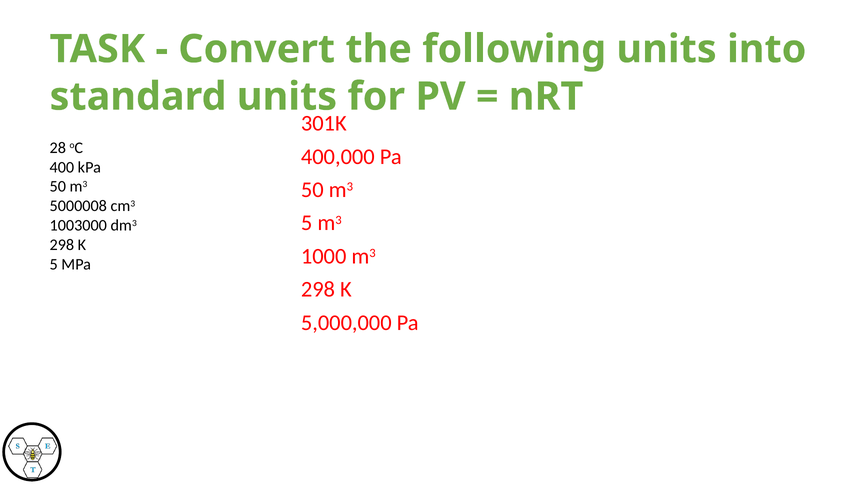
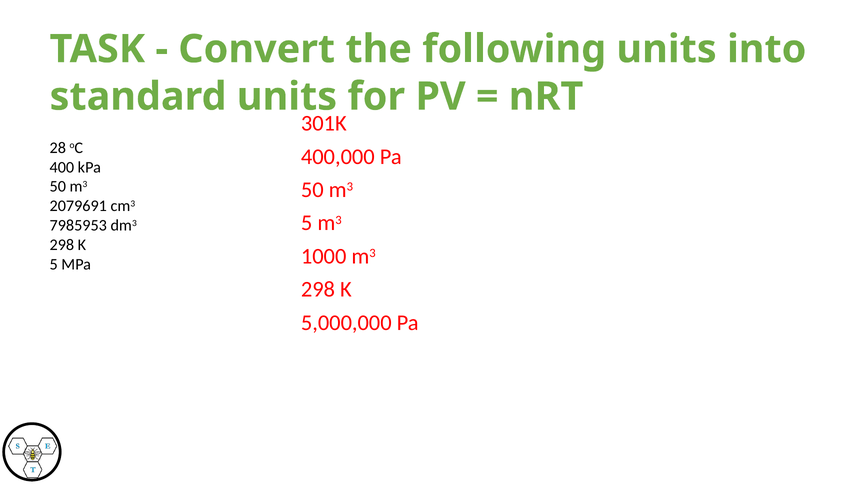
5000008: 5000008 -> 2079691 (78, 206)
1003000: 1003000 -> 7985953 (78, 226)
